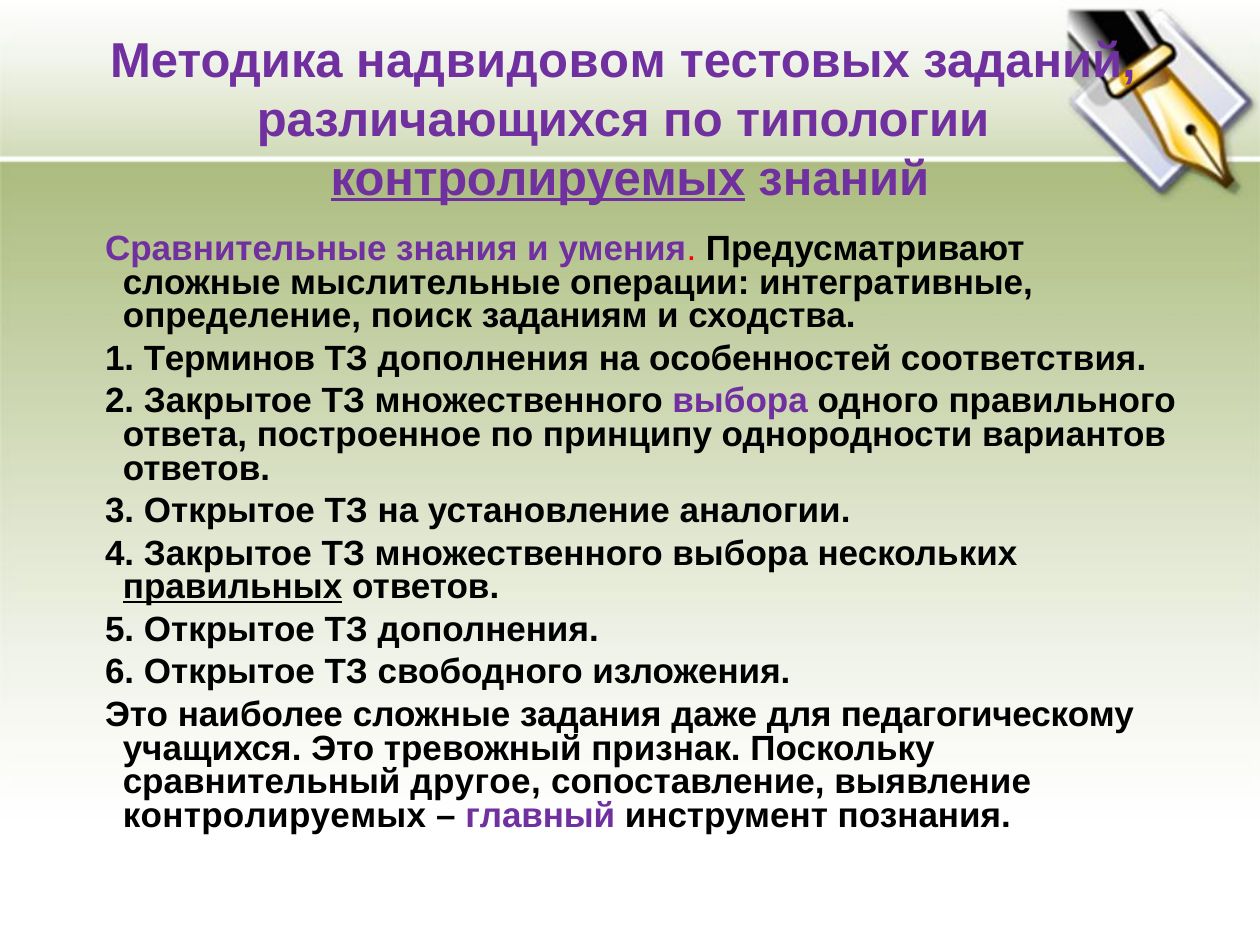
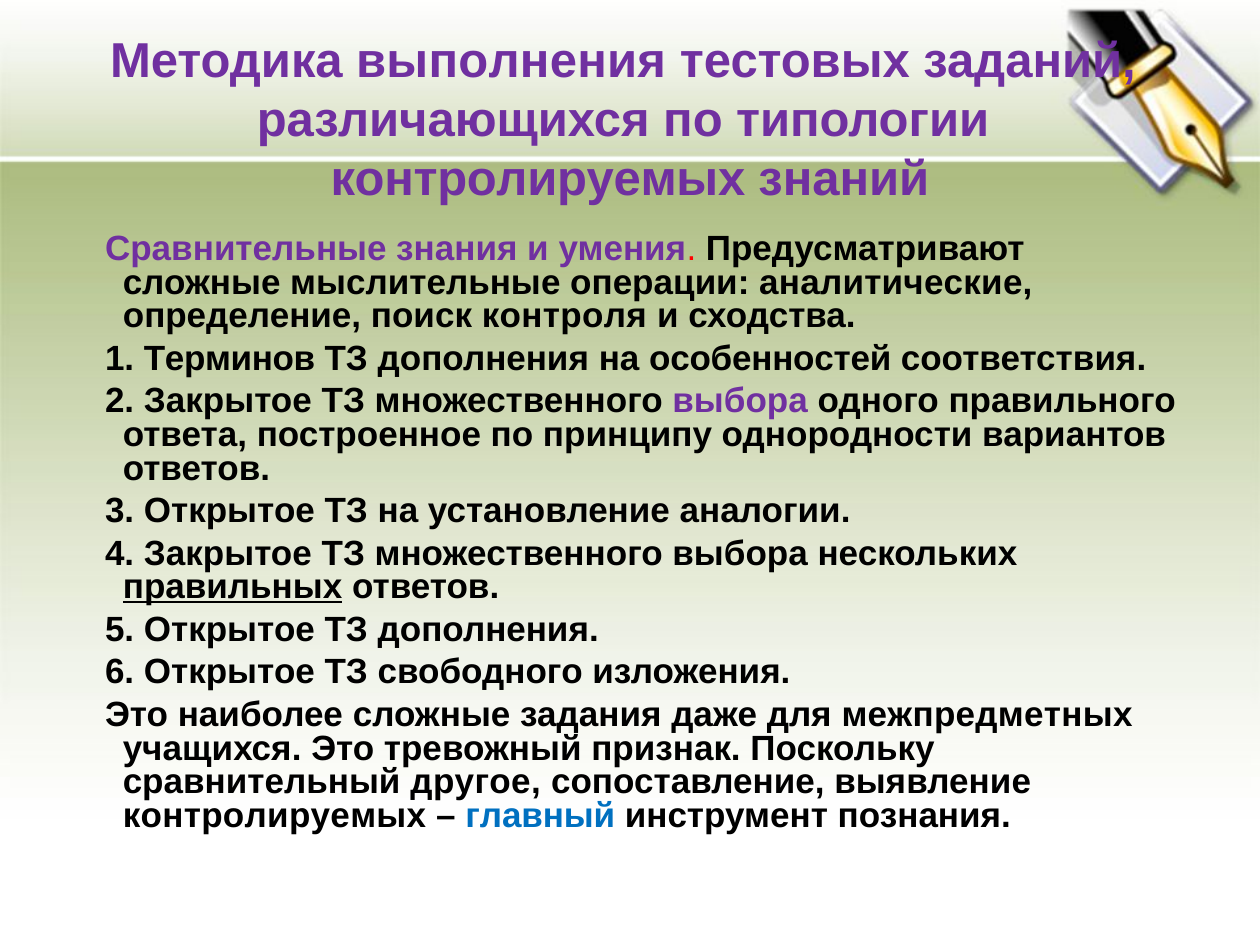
надвидовом: надвидовом -> выполнения (511, 61)
контролируемых underline: present -> none (538, 179)
интегративные: интегративные -> аналитические (896, 283)
заданиям: заданиям -> контроля (564, 316)
педагогическому: педагогическому -> межпредметных (987, 715)
главный colour: purple -> blue (540, 816)
